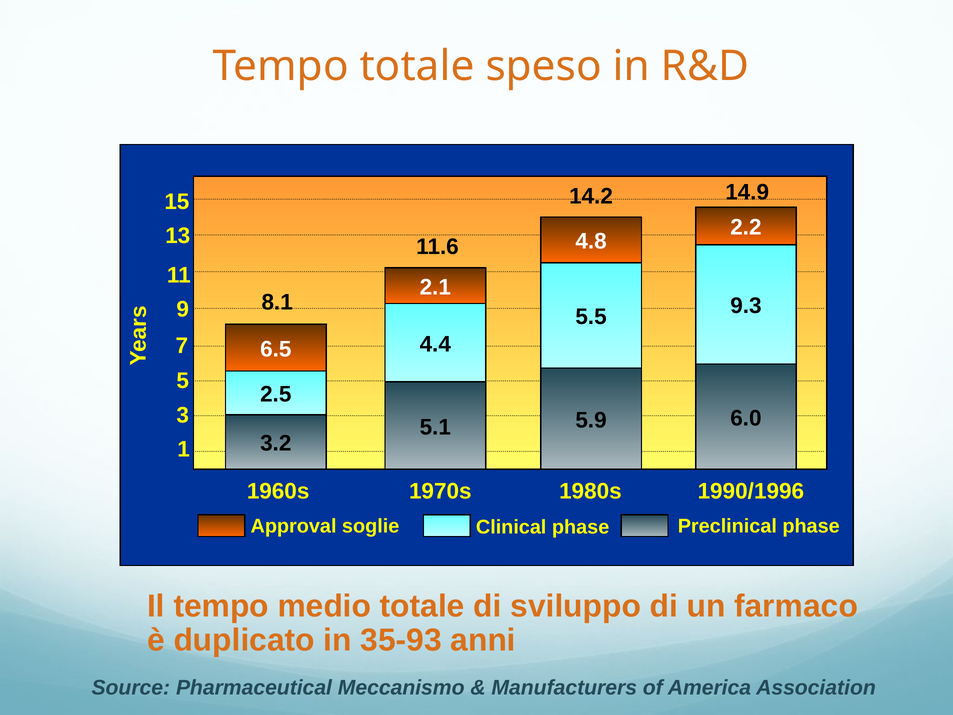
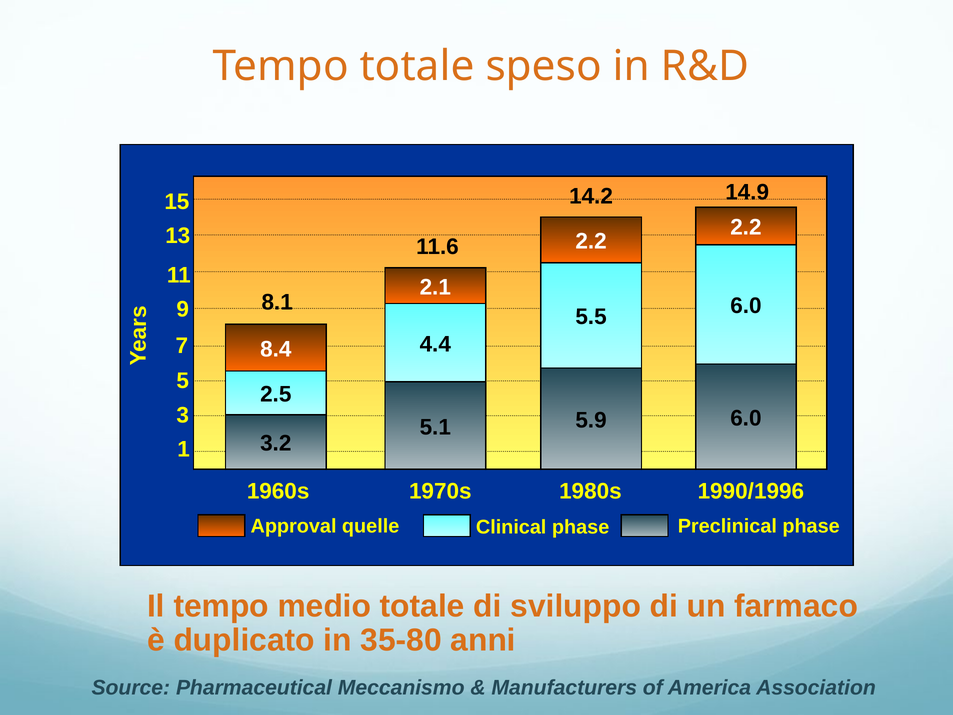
4.8: 4.8 -> 2.2 (591, 241)
9.3: 9.3 -> 6.0 (746, 306)
6.5: 6.5 -> 8.4 (276, 349)
soglie: soglie -> quelle (371, 526)
35-93: 35-93 -> 35-80 (401, 640)
